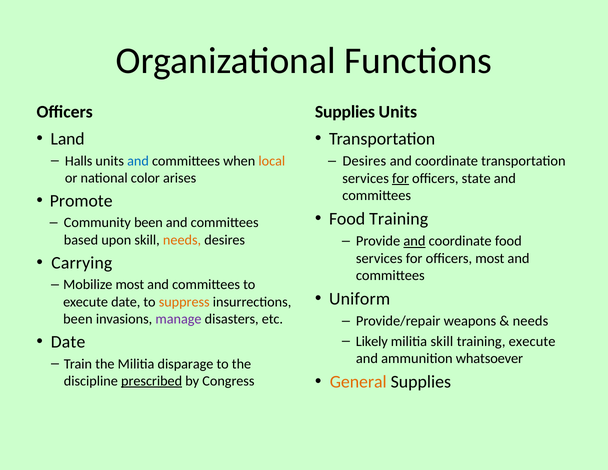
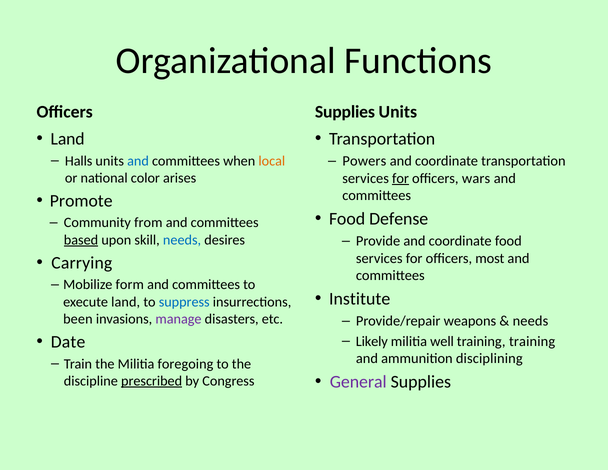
Desires: Desires -> Powers (364, 161)
state: state -> wars (476, 178)
Food Training: Training -> Defense (399, 219)
Community been: been -> from (148, 223)
and underline: present -> none (414, 241)
based underline: none -> present (81, 240)
needs colour: orange -> blue (182, 240)
Mobilize most: most -> form (130, 285)
Uniform: Uniform -> Institute (360, 299)
execute date: date -> land (126, 302)
suppress colour: orange -> blue (184, 302)
militia skill: skill -> well (442, 341)
training execute: execute -> training (532, 341)
whatsoever: whatsoever -> disciplining (489, 358)
disparage: disparage -> foregoing (185, 364)
General colour: orange -> purple (358, 382)
